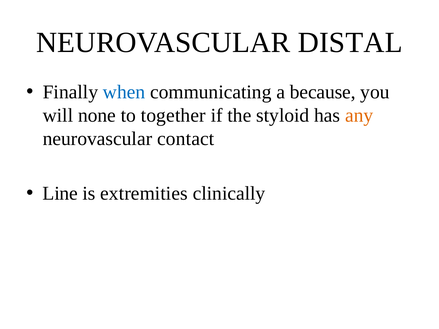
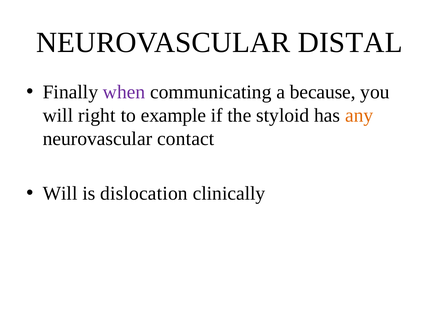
when colour: blue -> purple (124, 92)
none: none -> right (97, 116)
together: together -> example (173, 116)
Line: Line -> Will (60, 194)
extremities: extremities -> dislocation (144, 194)
